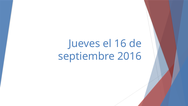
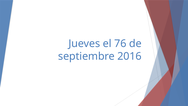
16: 16 -> 76 (120, 43)
